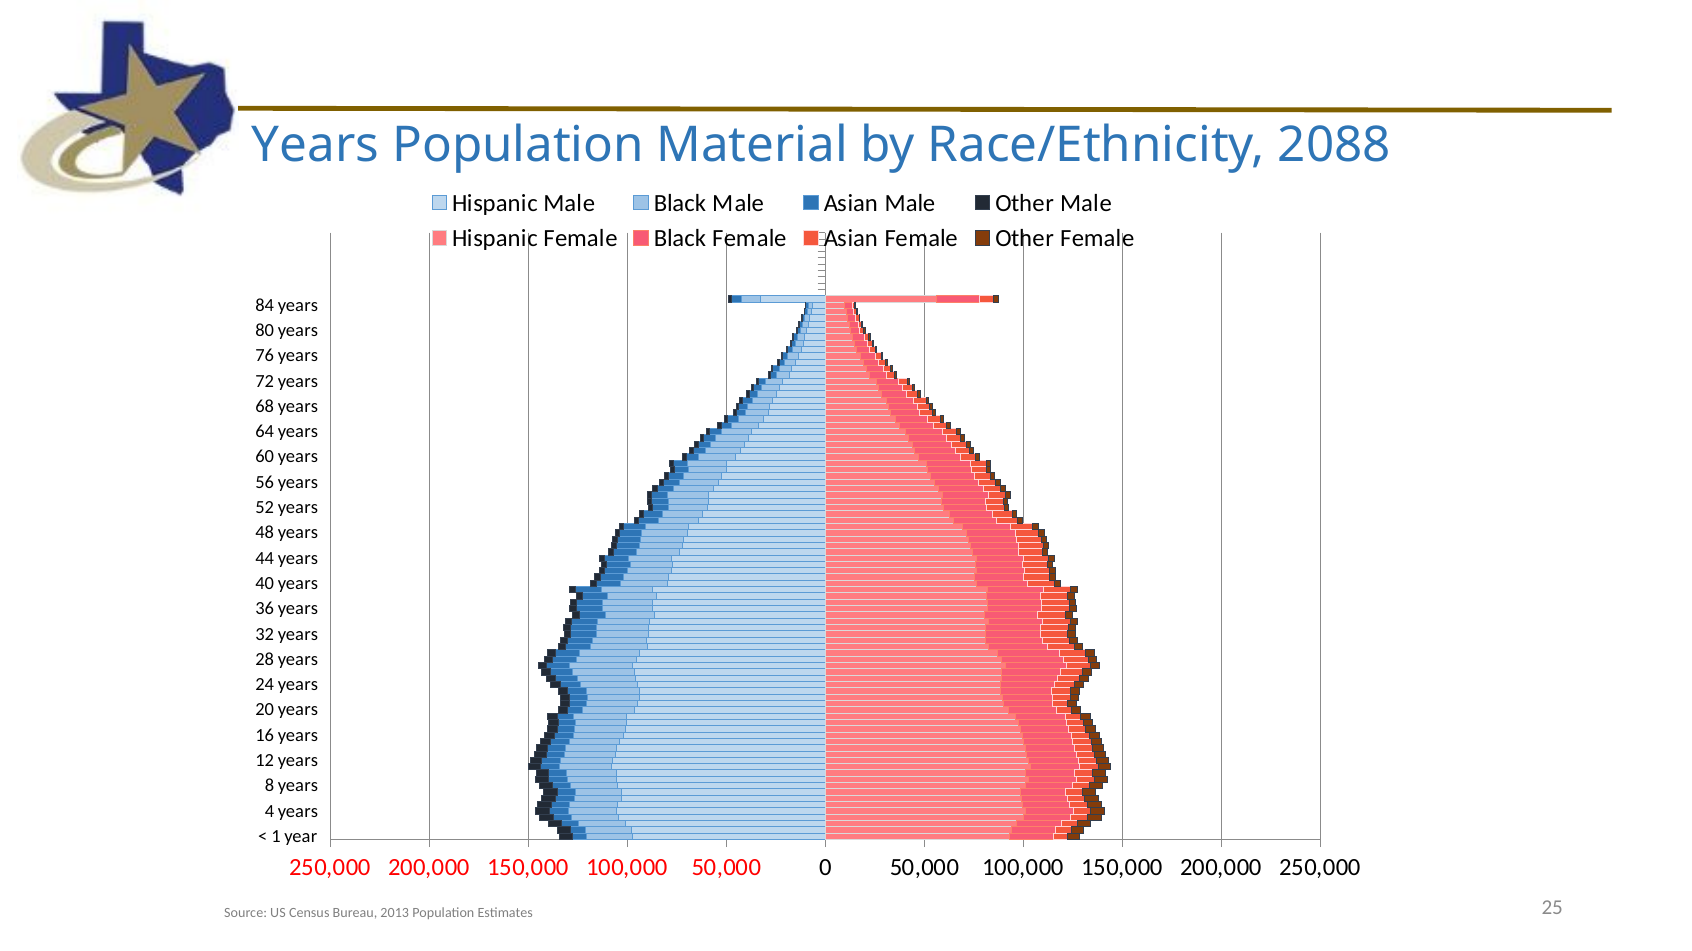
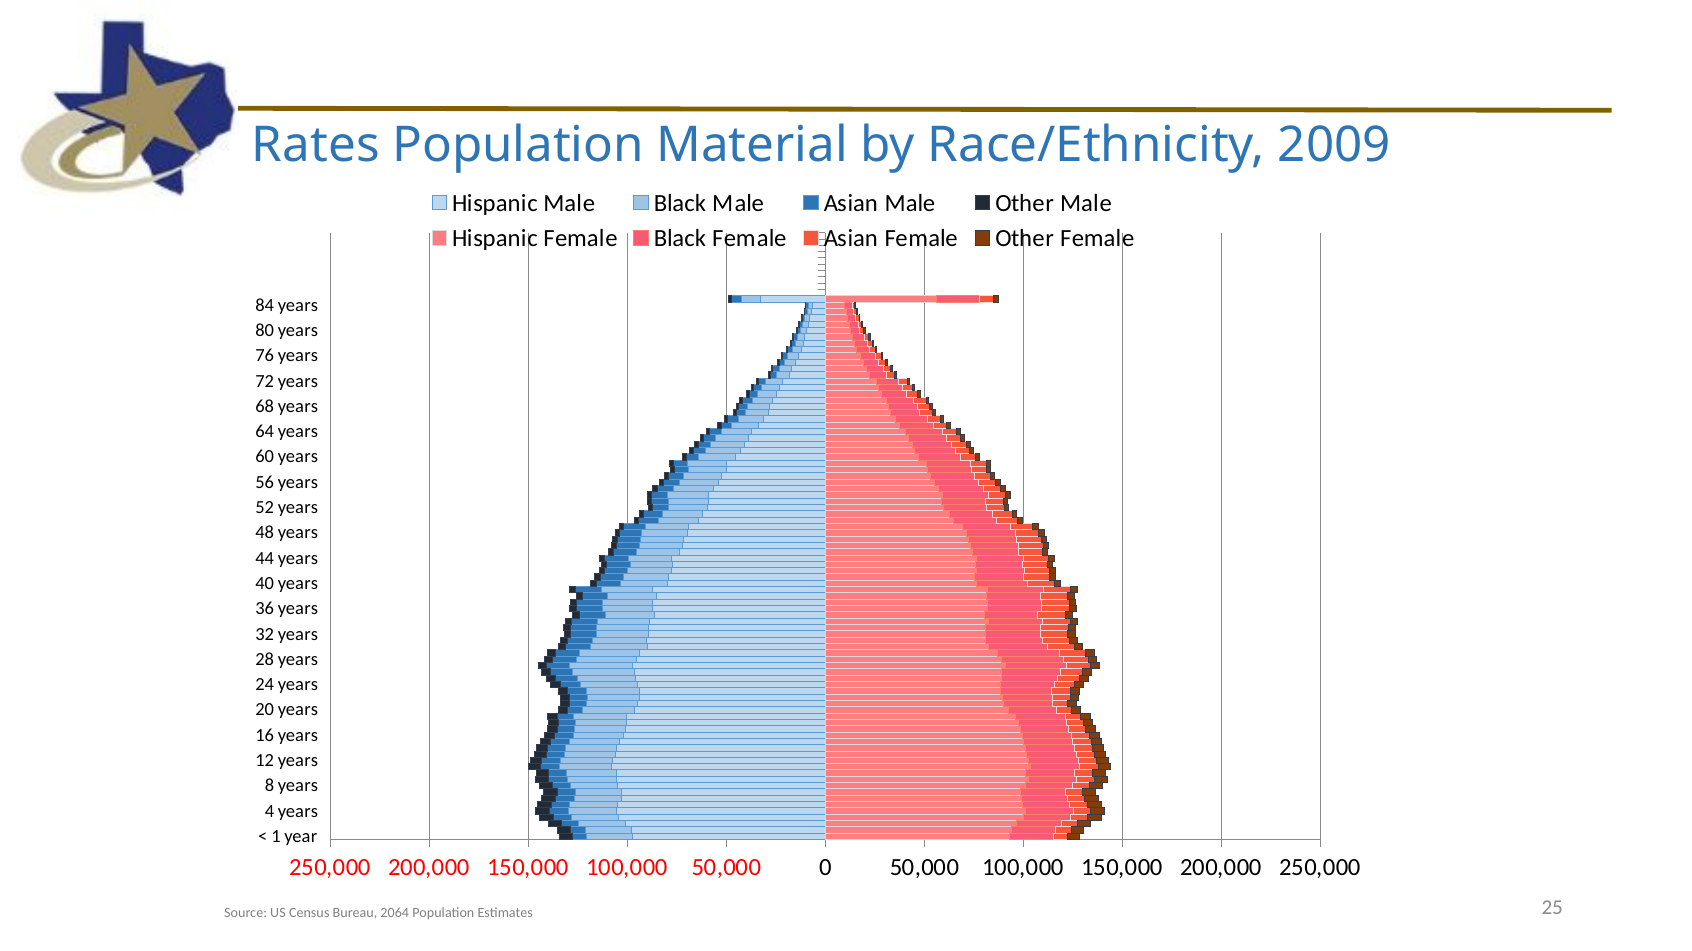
Years: Years -> Rates (316, 146)
2088: 2088 -> 2009 (1334, 146)
2013: 2013 -> 2064 (395, 913)
